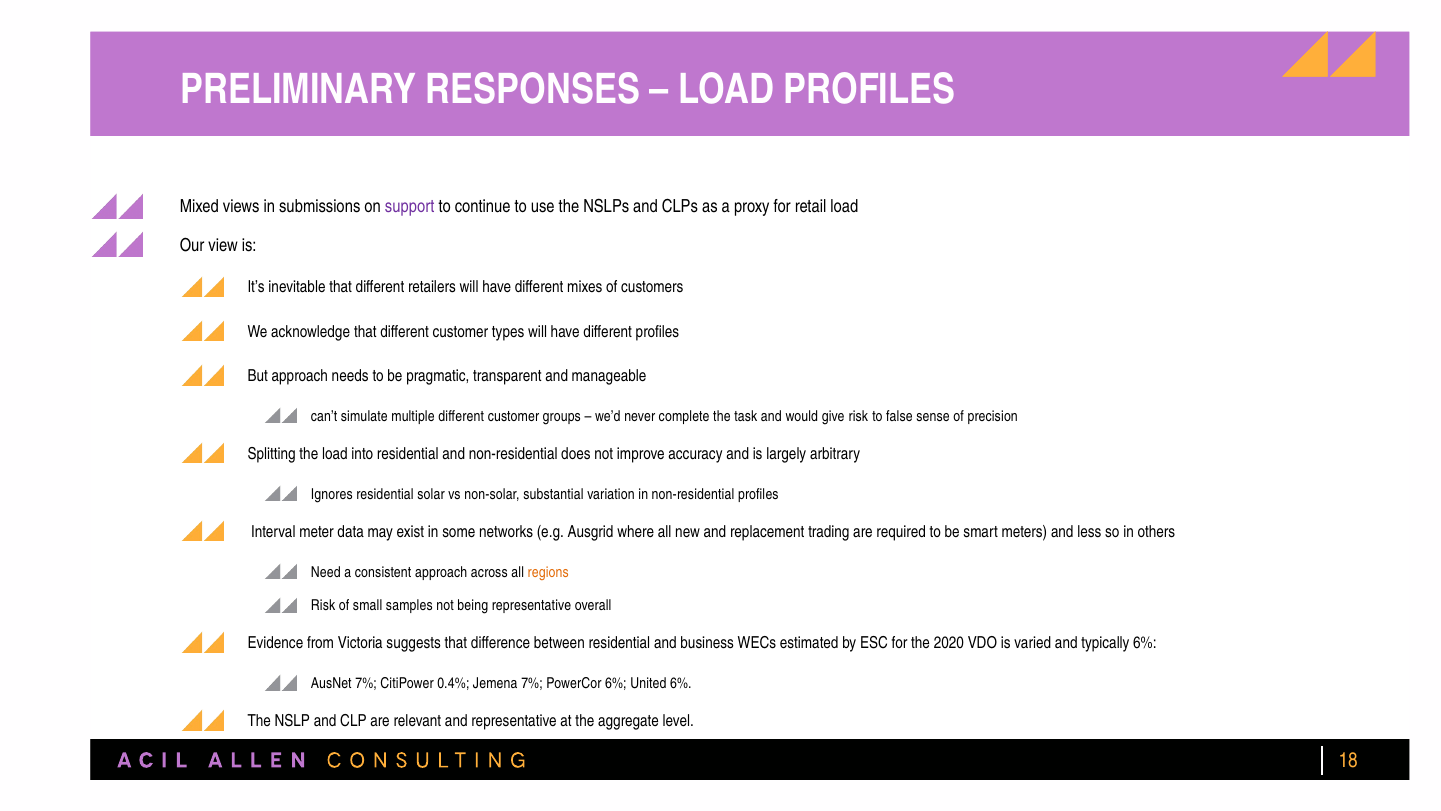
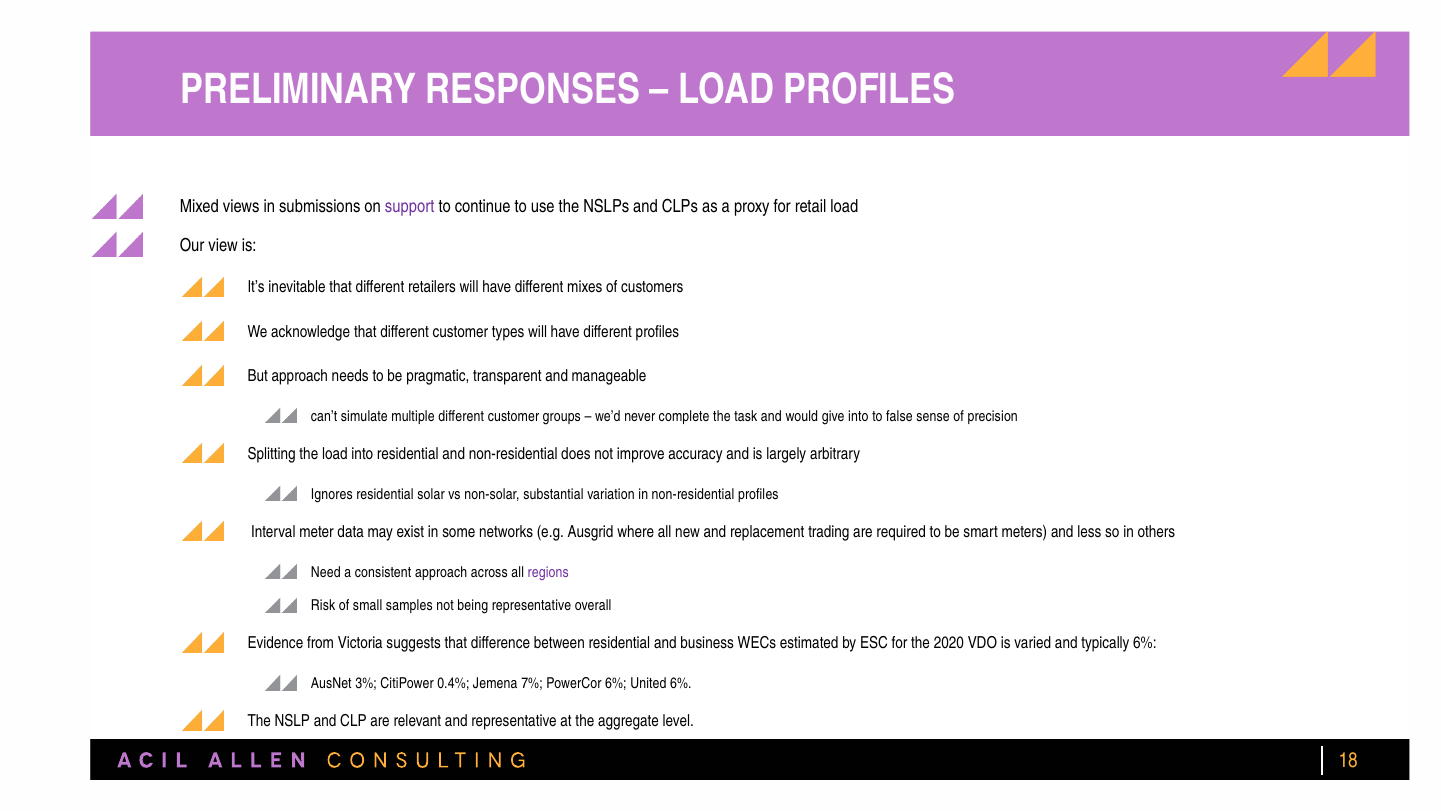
give risk: risk -> into (858, 416)
regions colour: orange -> purple (548, 572)
AusNet 7%: 7% -> 3% (366, 683)
